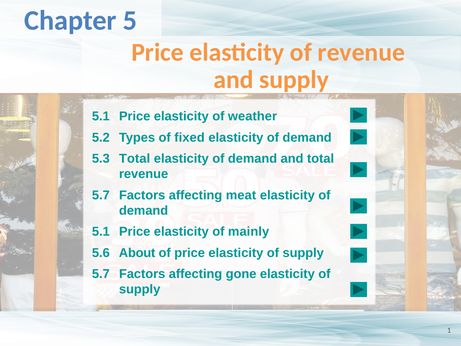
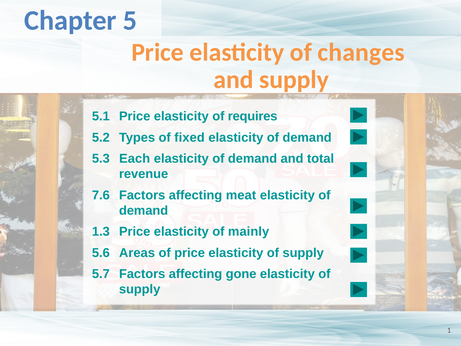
of revenue: revenue -> changes (361, 52)
weather: weather -> requires (253, 116)
5.3 Total: Total -> Each (135, 159)
5.7: 5.7 -> 7.6 (101, 195)
5.1: 5.1 -> 1.3 (101, 232)
About: About -> Areas (137, 253)
